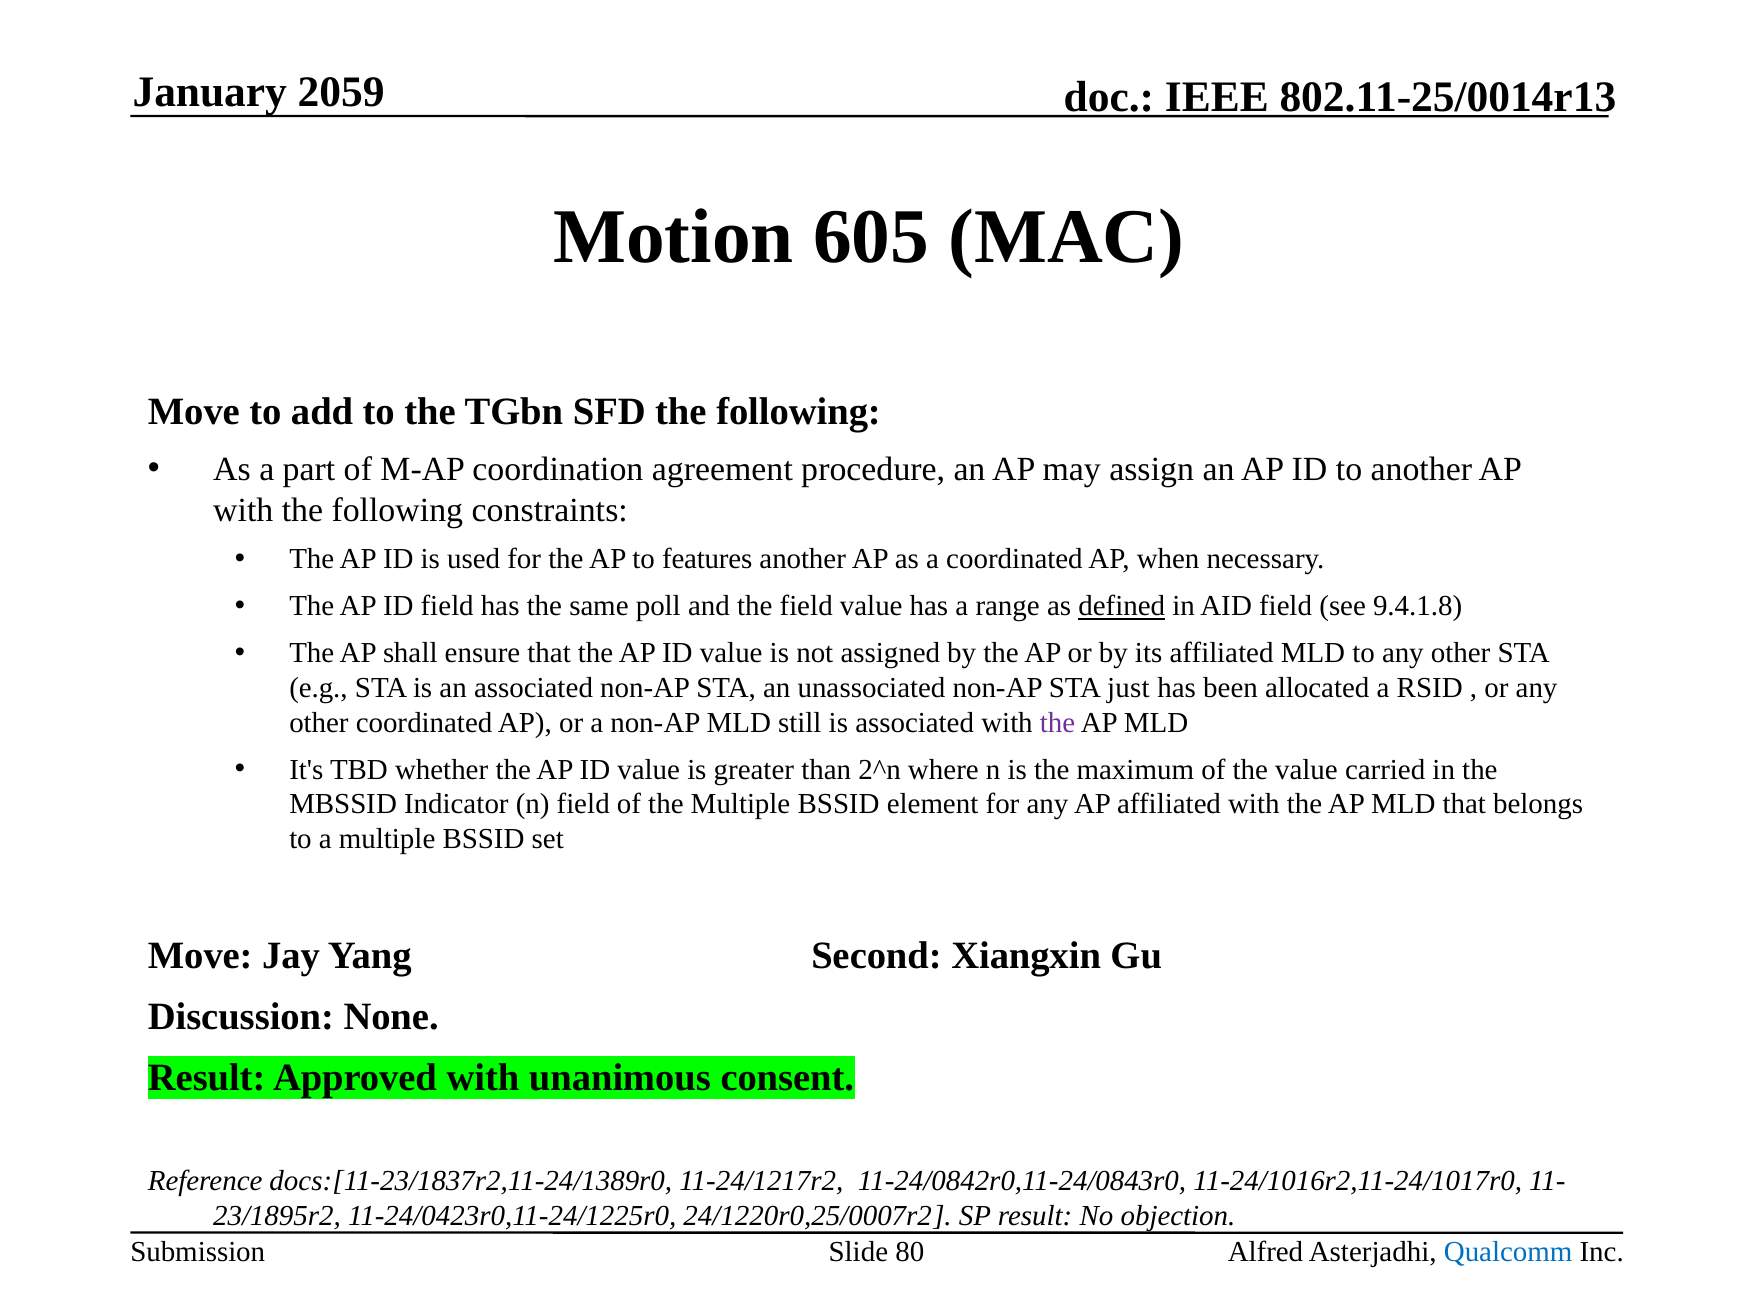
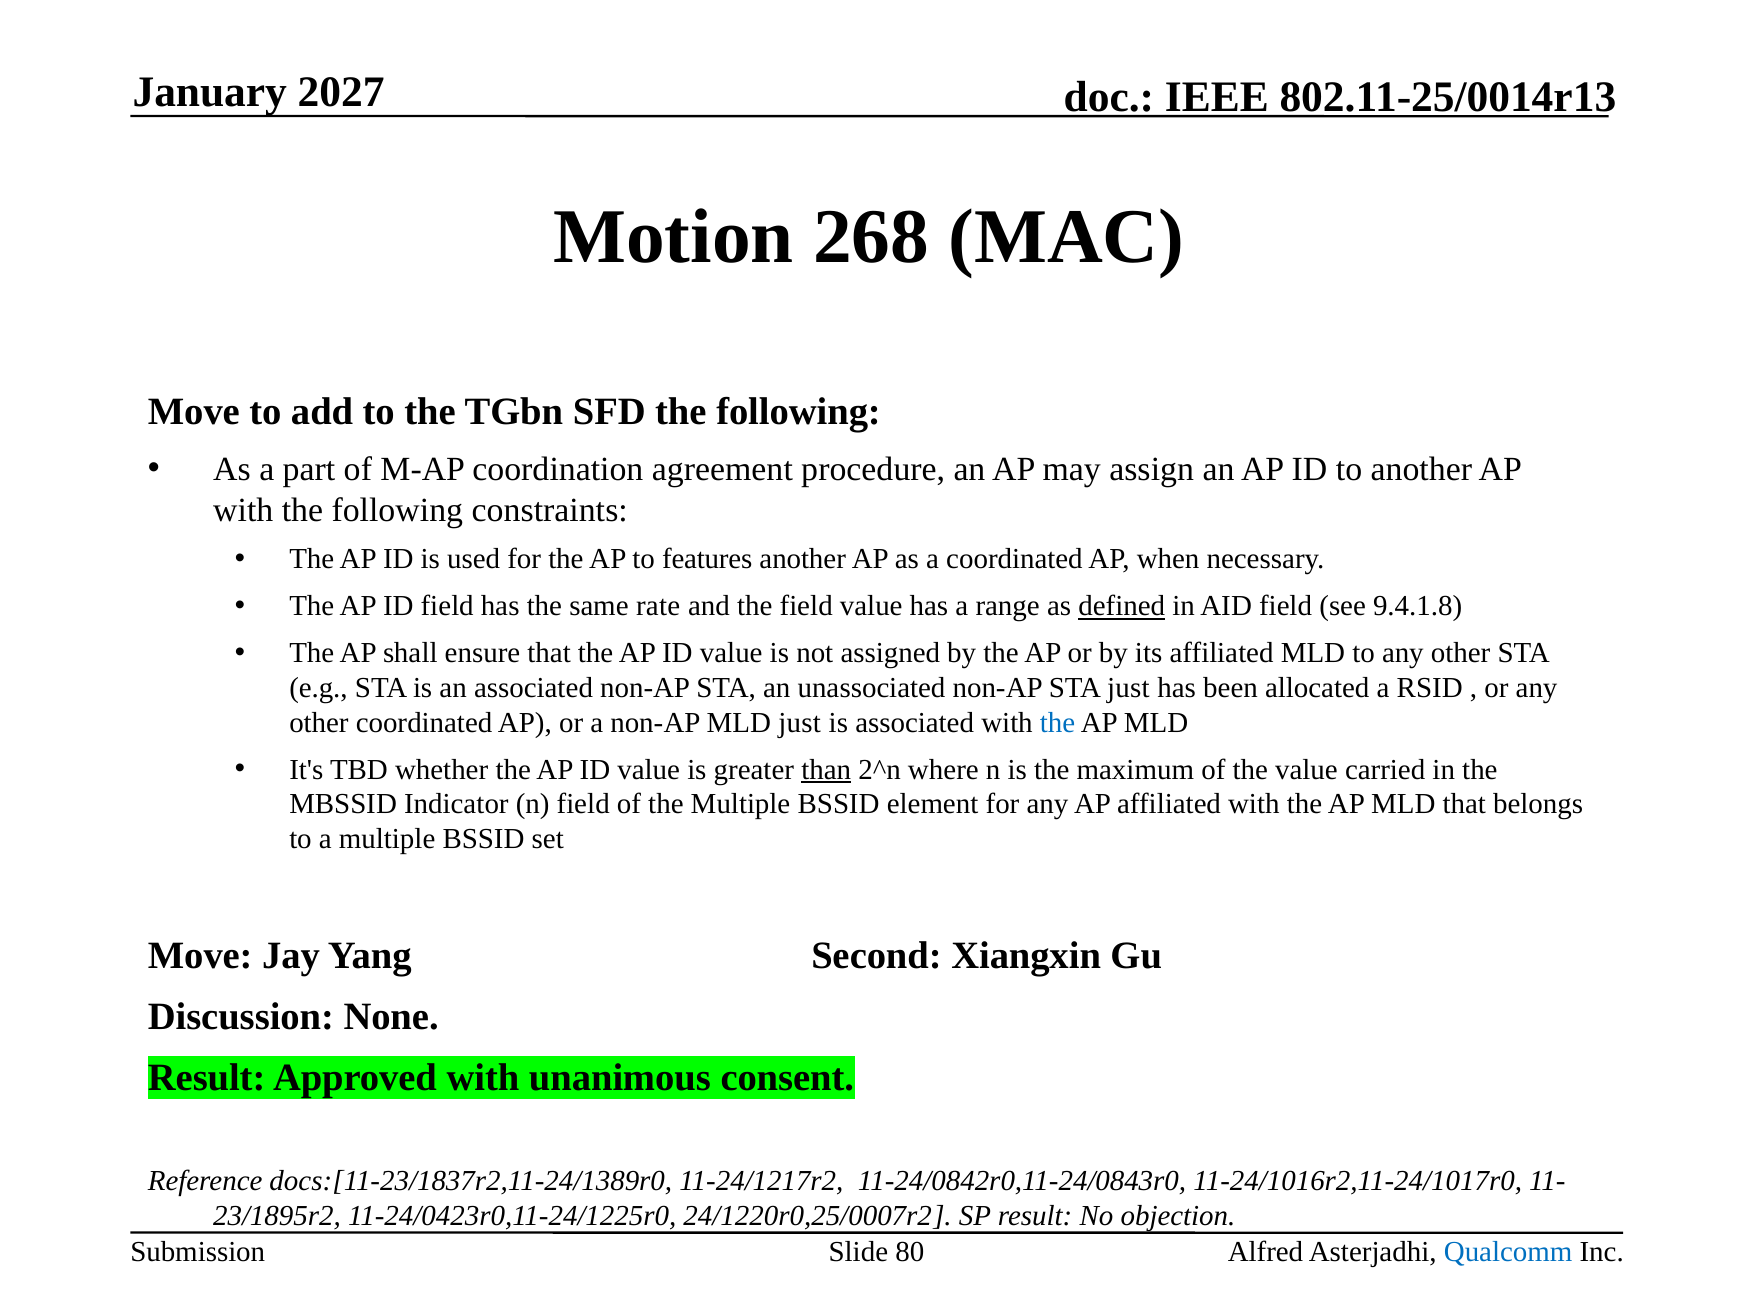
2059: 2059 -> 2027 (341, 92)
605: 605 -> 268 (871, 237)
poll: poll -> rate (658, 606)
MLD still: still -> just (800, 722)
the colour: purple -> blue (1057, 722)
than underline: none -> present (826, 769)
